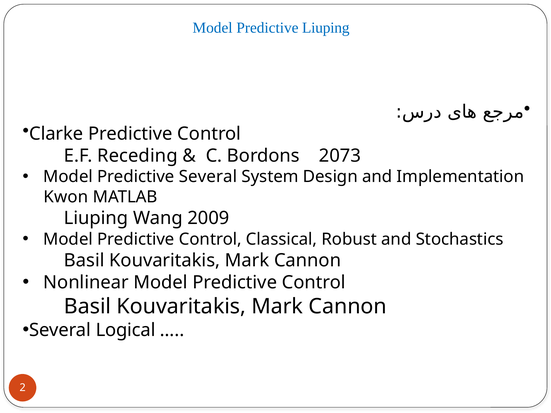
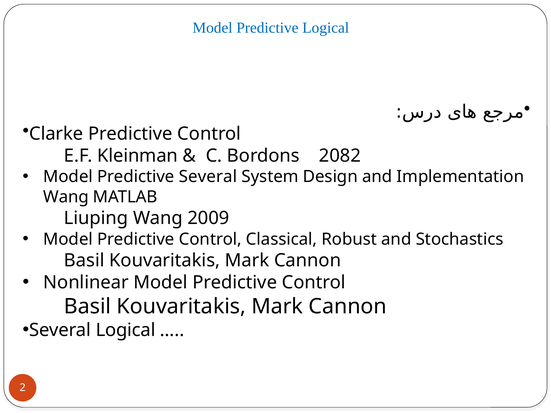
Predictive Liuping: Liuping -> Logical (326, 28)
Receding: Receding -> Kleinman (138, 156)
2073: 2073 -> 2082 (340, 156)
Kwon: Kwon -> Wang (66, 197)
